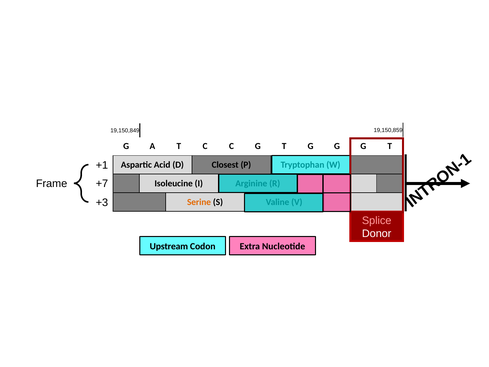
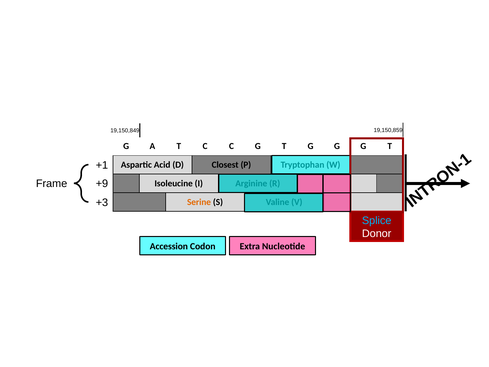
+7: +7 -> +9 (102, 183)
Splice colour: pink -> light blue (377, 220)
Upstream: Upstream -> Accession (169, 246)
